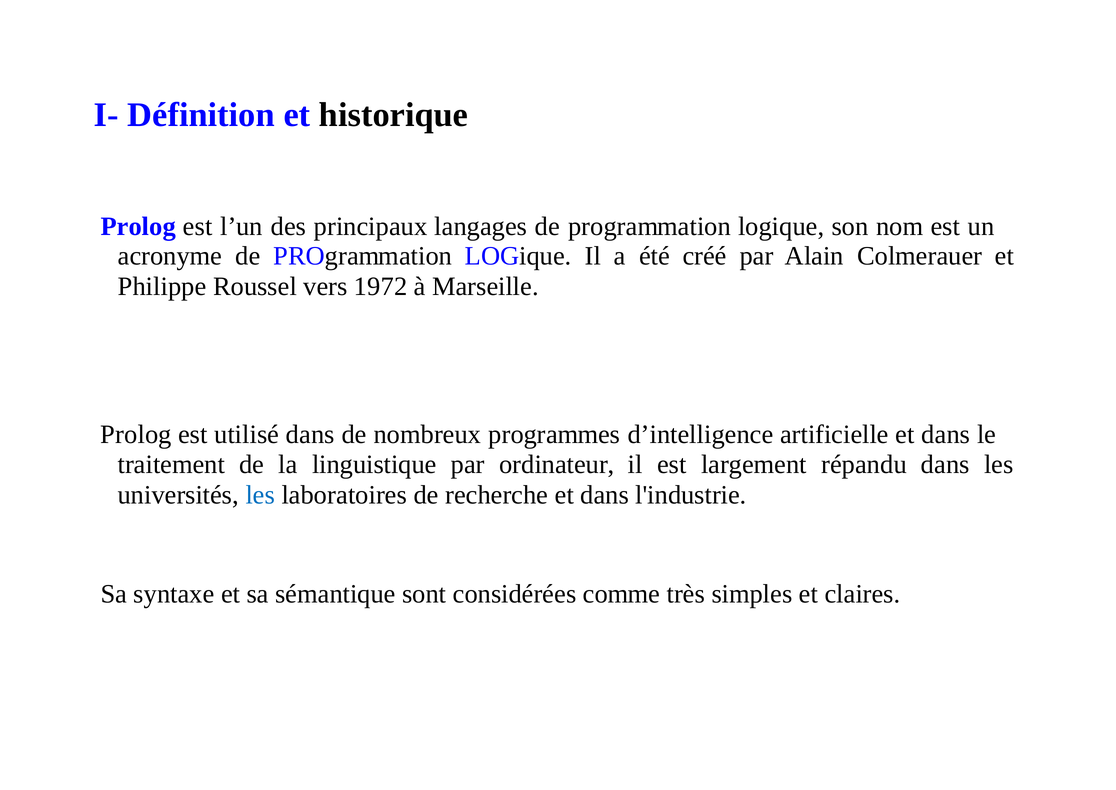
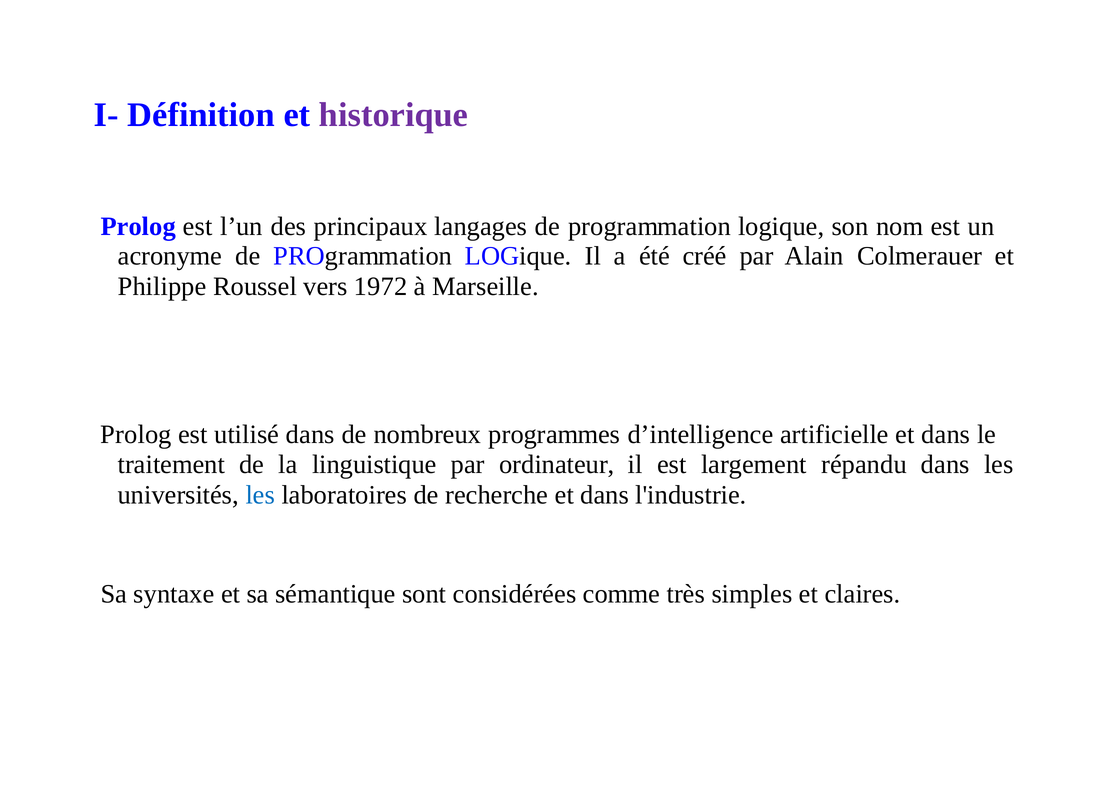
historique colour: black -> purple (394, 115)
